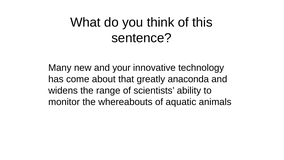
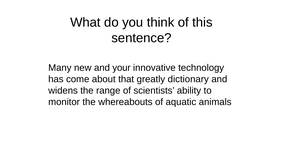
anaconda: anaconda -> dictionary (188, 79)
